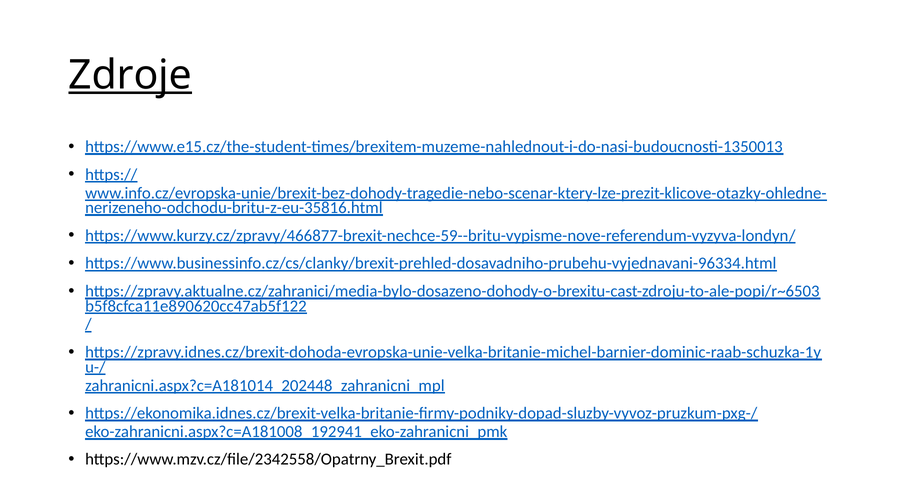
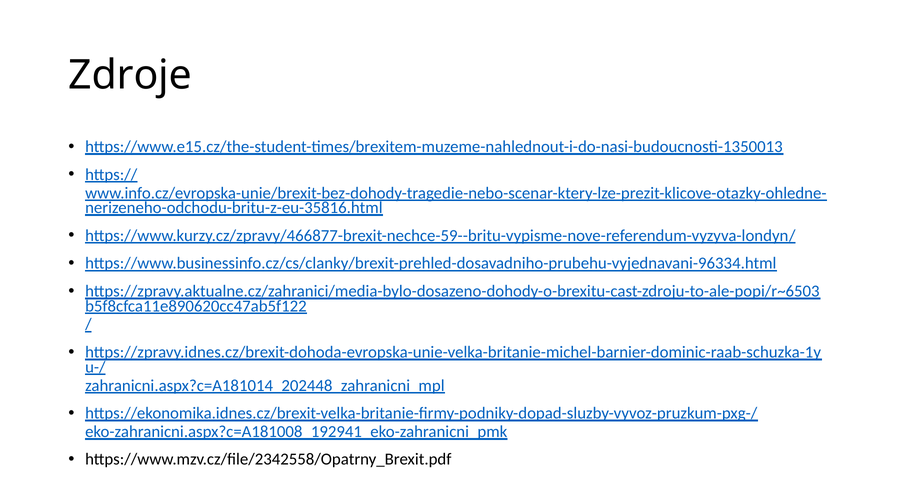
Zdroje underline: present -> none (130, 75)
